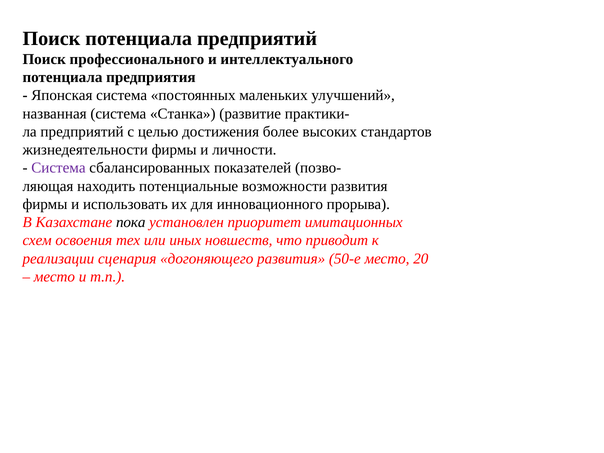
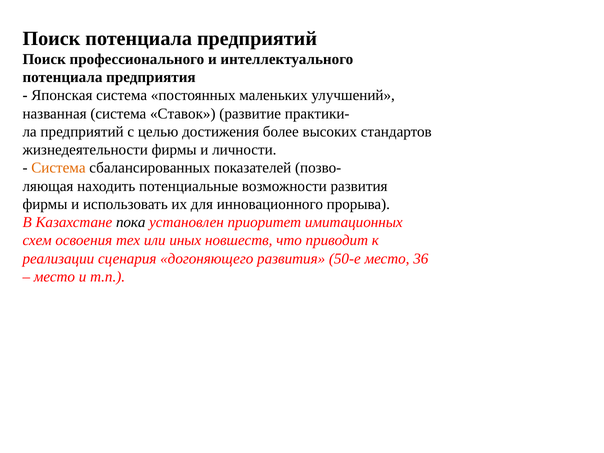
Станка: Станка -> Ставок (183, 114)
Система colour: purple -> orange (58, 168)
20: 20 -> 36 (421, 259)
